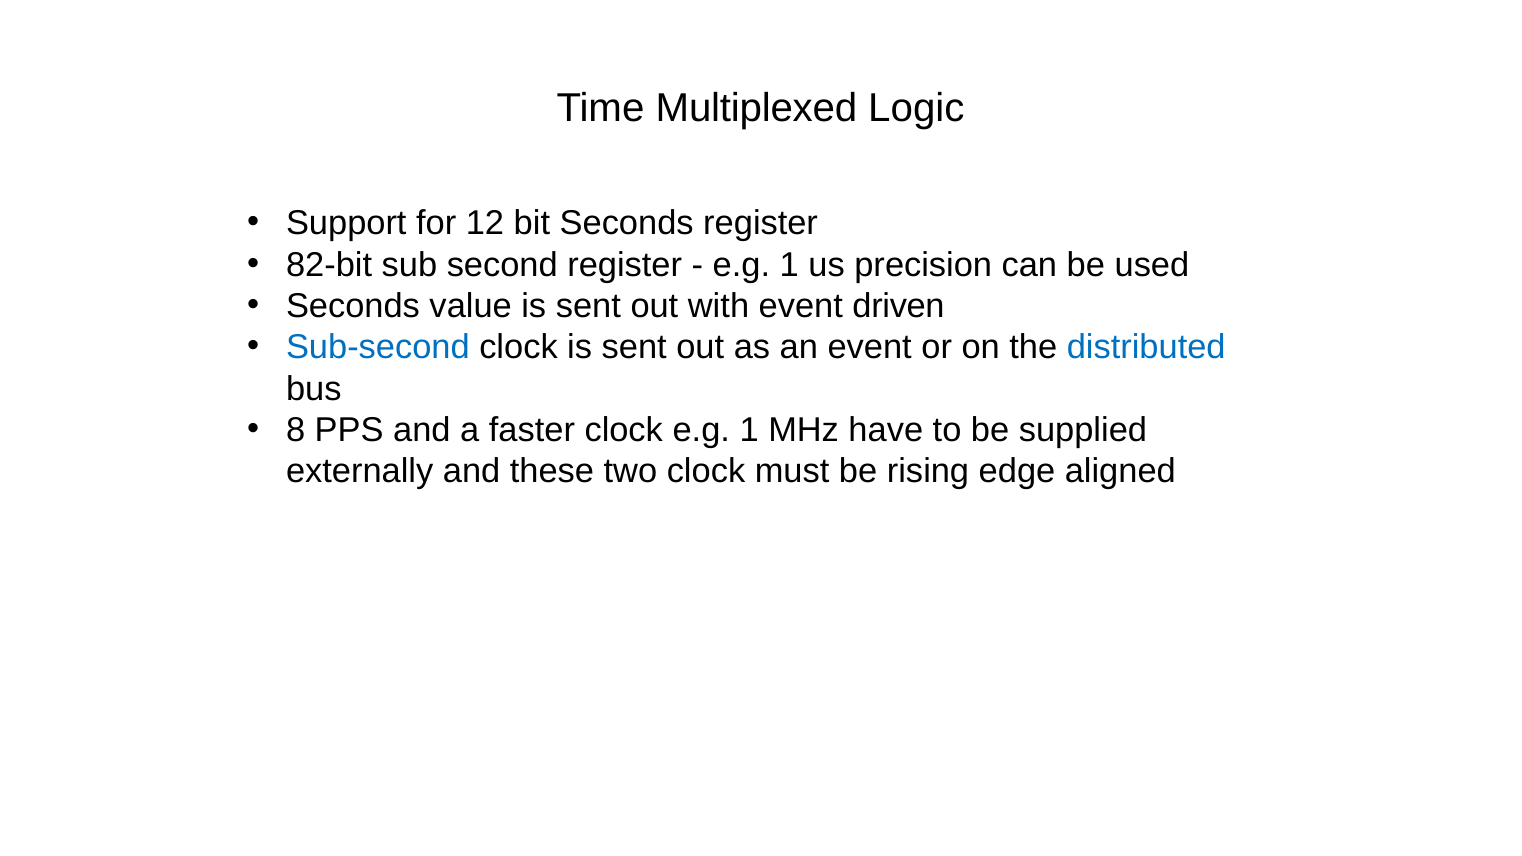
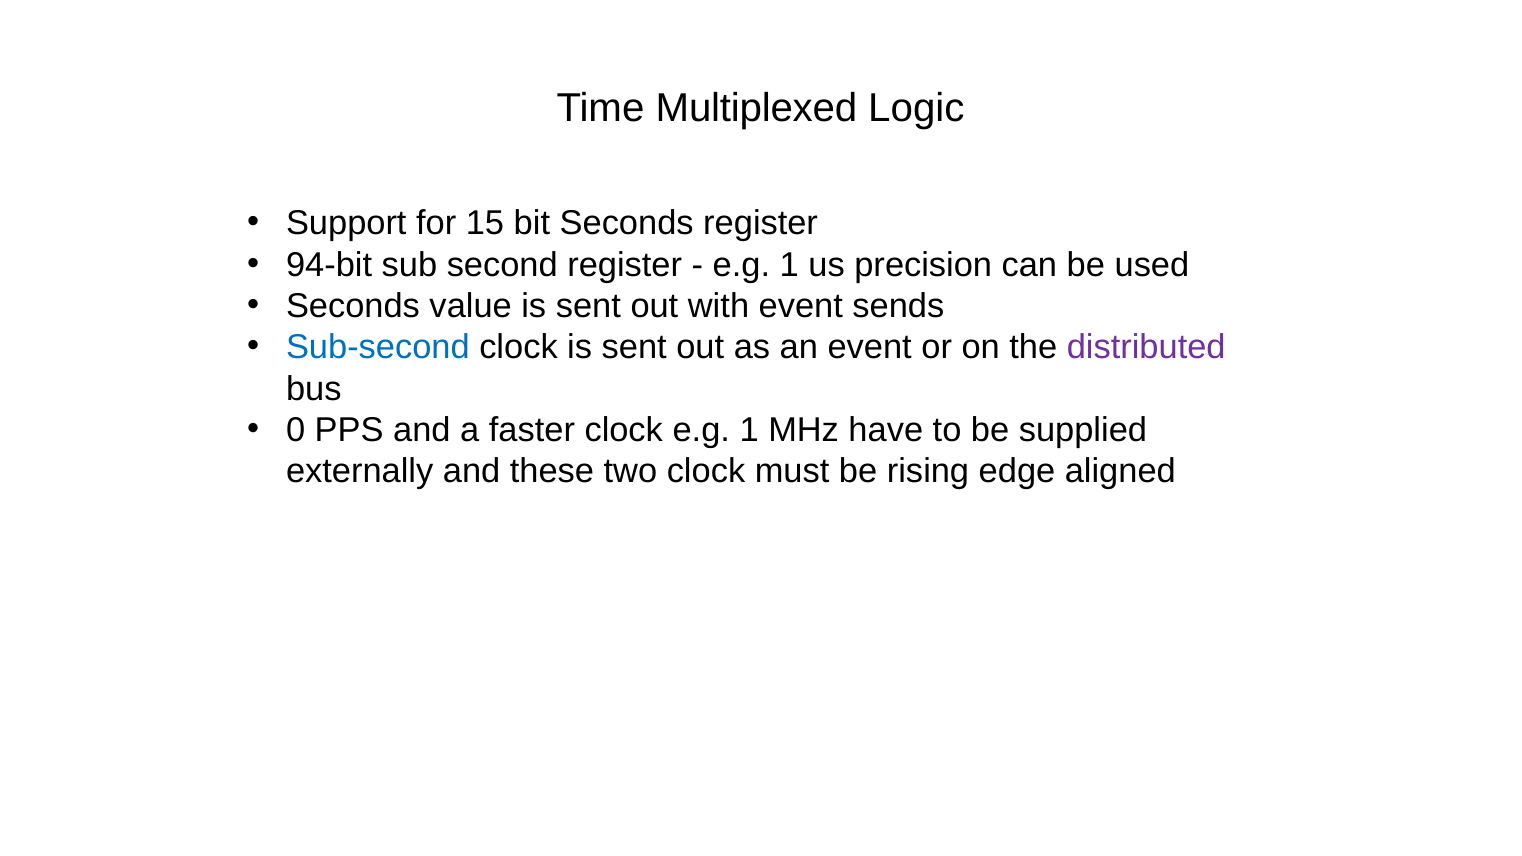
12: 12 -> 15 (485, 223)
82-bit: 82-bit -> 94-bit (329, 265)
driven: driven -> sends (898, 306)
distributed colour: blue -> purple (1146, 347)
8: 8 -> 0 (296, 430)
